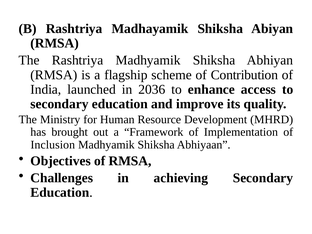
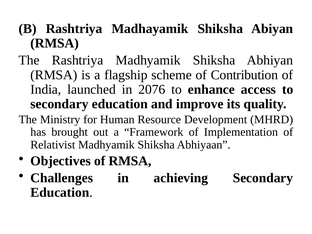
2036: 2036 -> 2076 (152, 89)
Inclusion: Inclusion -> Relativist (53, 145)
